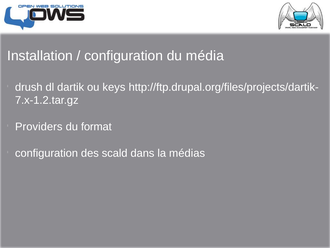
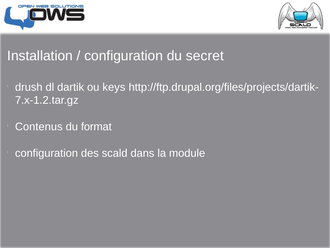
média: média -> secret (205, 56)
Providers: Providers -> Contenus (39, 127)
médias: médias -> module (187, 153)
